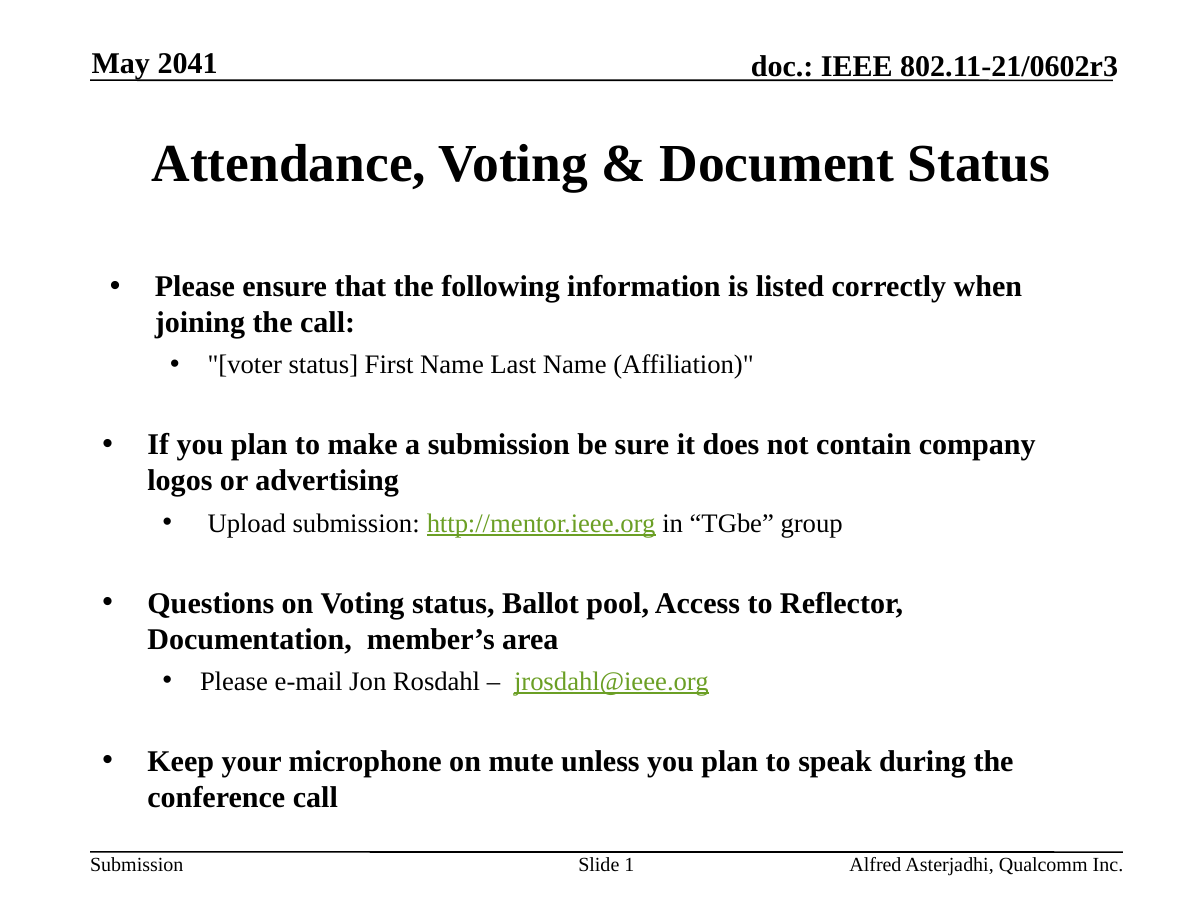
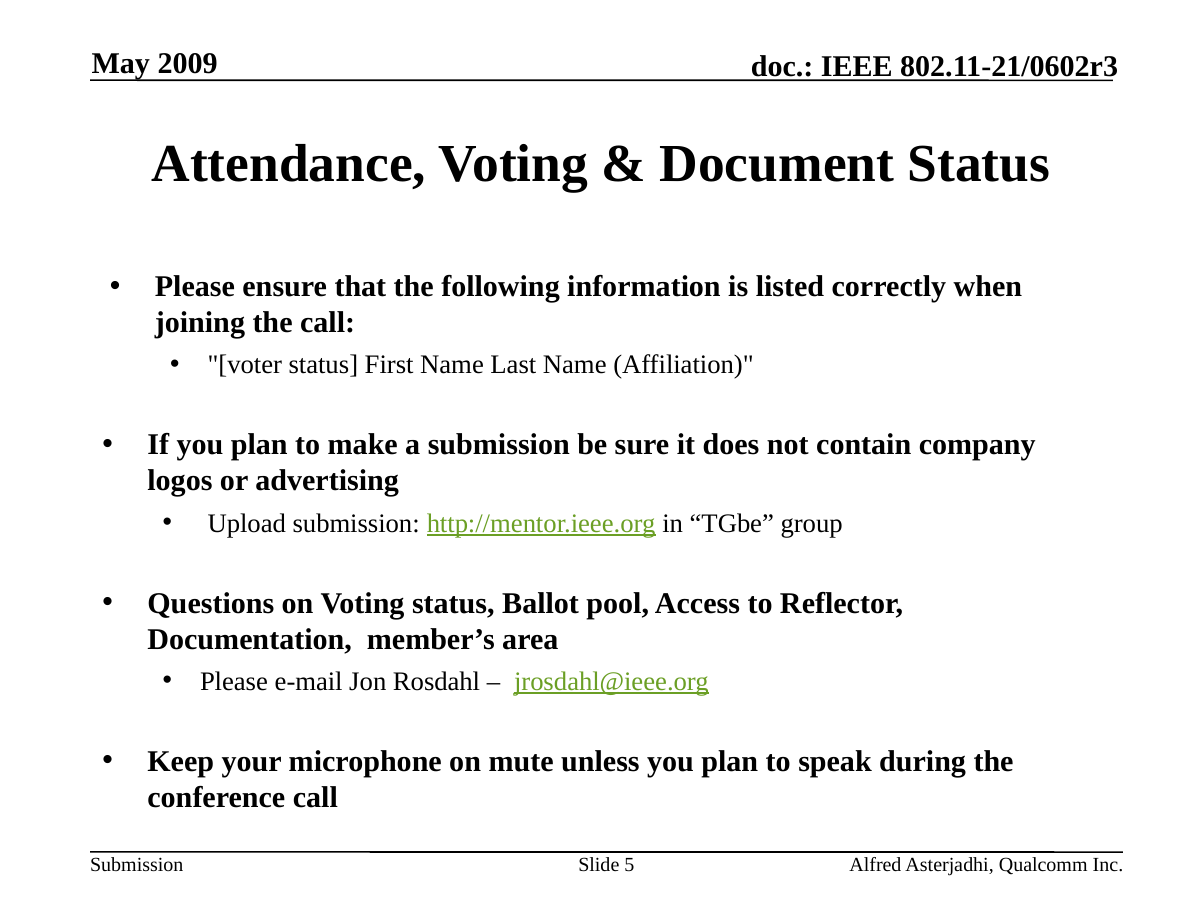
2041: 2041 -> 2009 (188, 64)
1: 1 -> 5 (629, 865)
